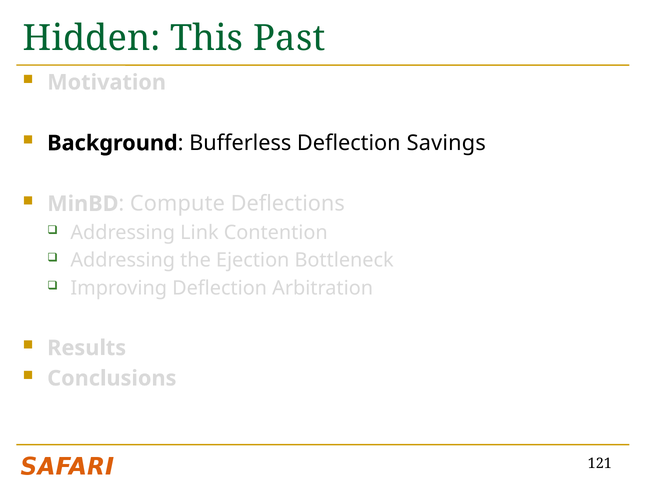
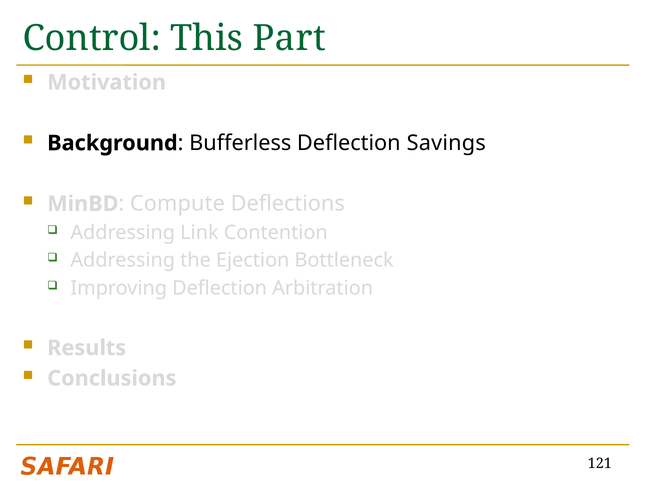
Hidden: Hidden -> Control (92, 38)
Past: Past -> Part (289, 38)
